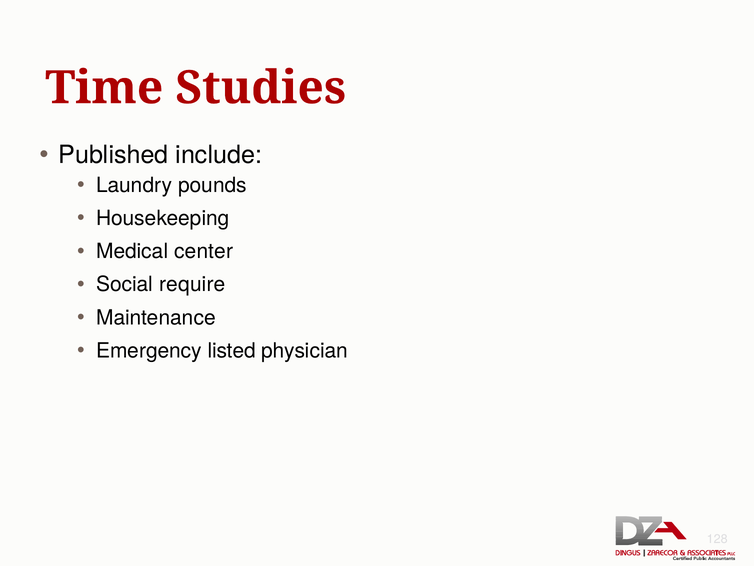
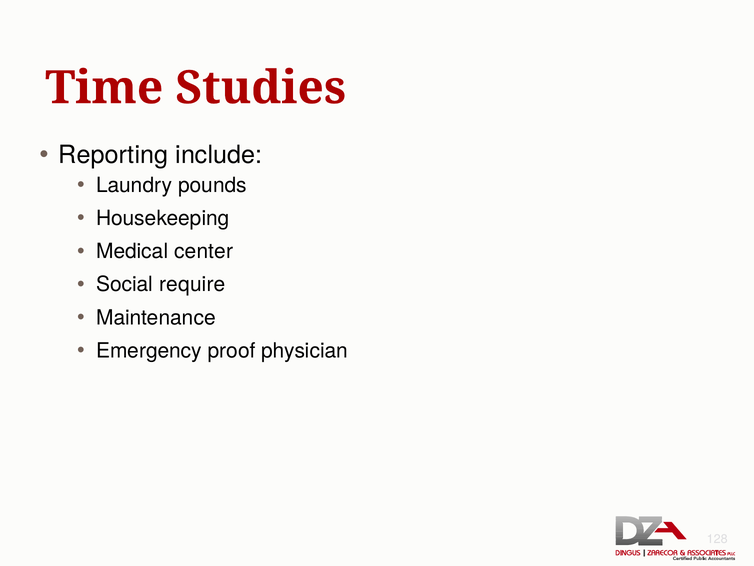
Published: Published -> Reporting (113, 155)
listed: listed -> proof (232, 350)
